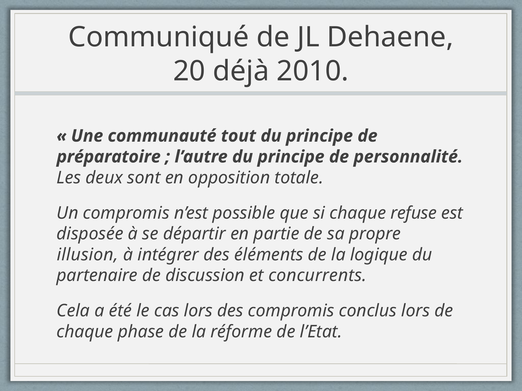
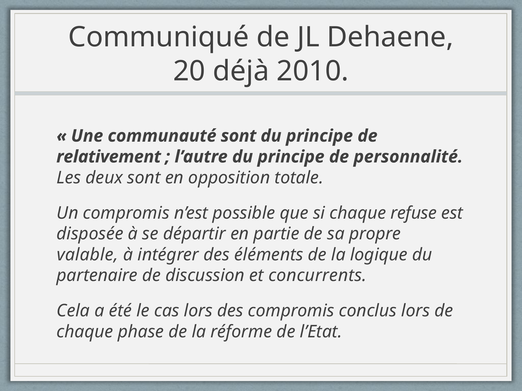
communauté tout: tout -> sont (239, 136)
préparatoire: préparatoire -> relativement (109, 157)
illusion: illusion -> valable (88, 255)
